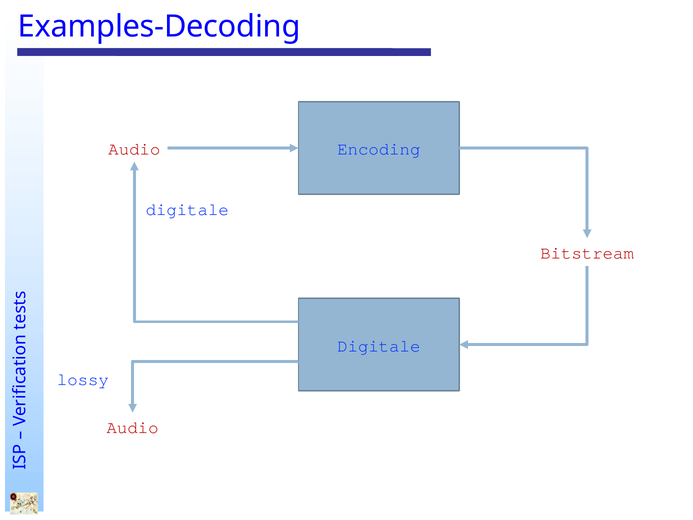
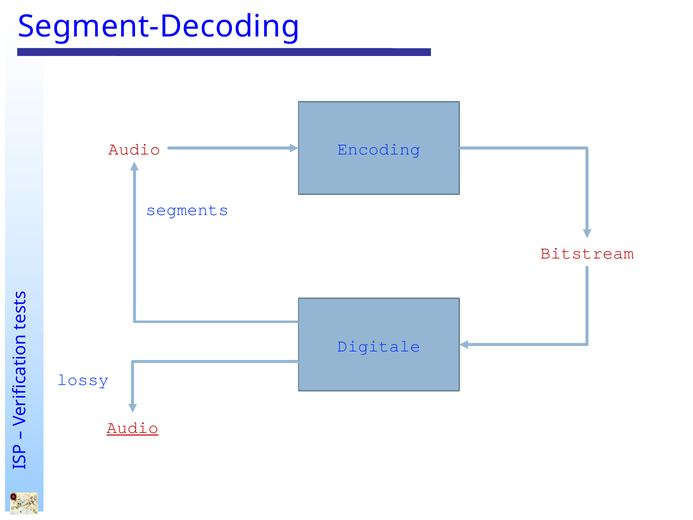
Examples-Decoding: Examples-Decoding -> Segment-Decoding (159, 27)
digitale: digitale -> segments (187, 209)
Audio underline: none -> present (133, 427)
